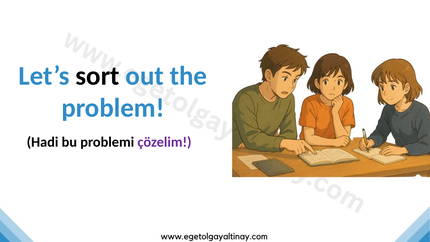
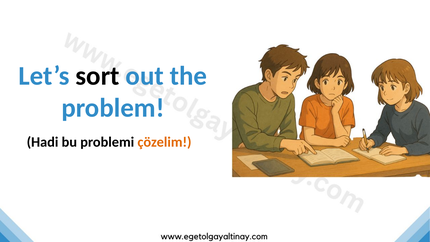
çözelim colour: purple -> orange (165, 142)
